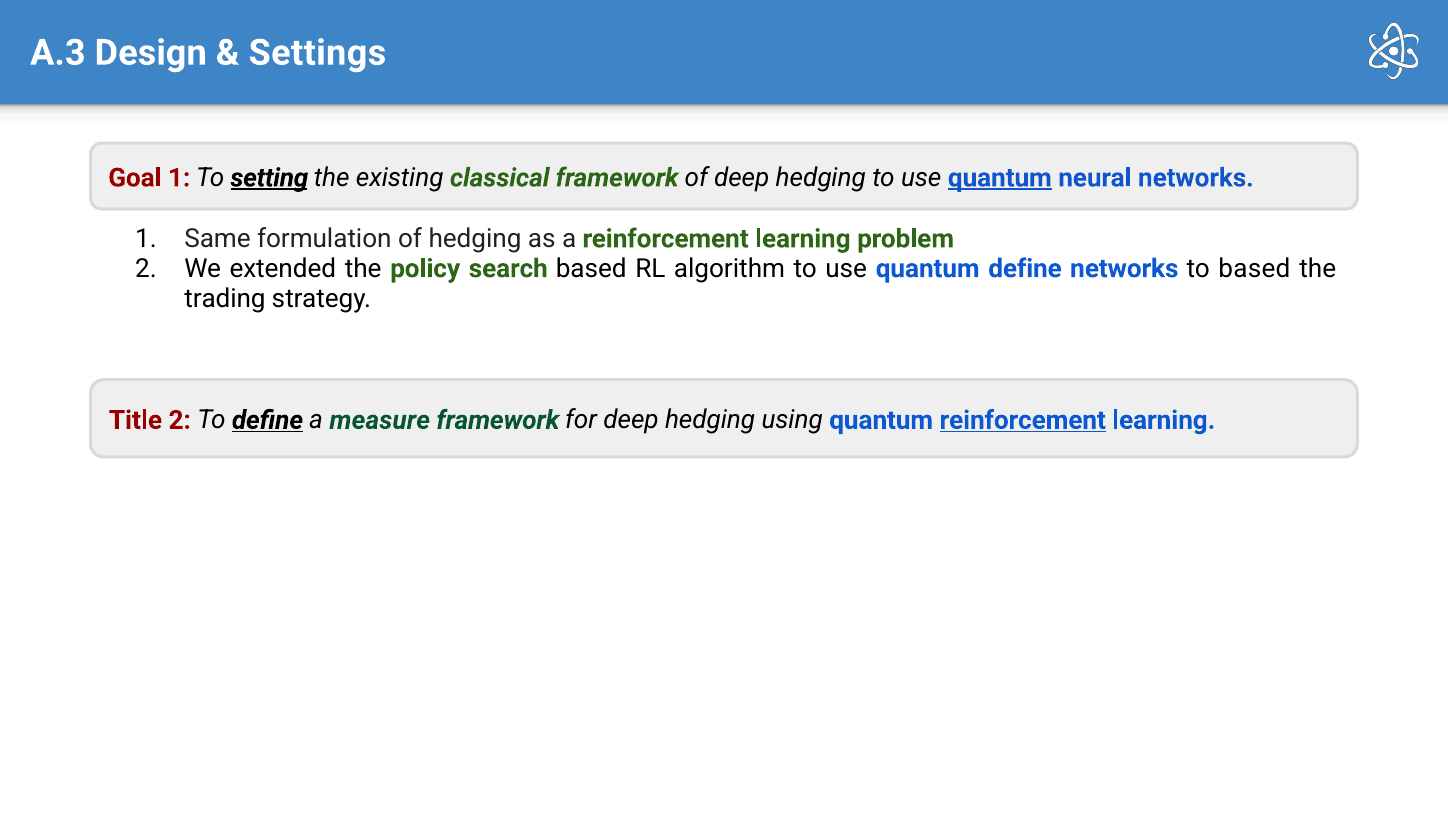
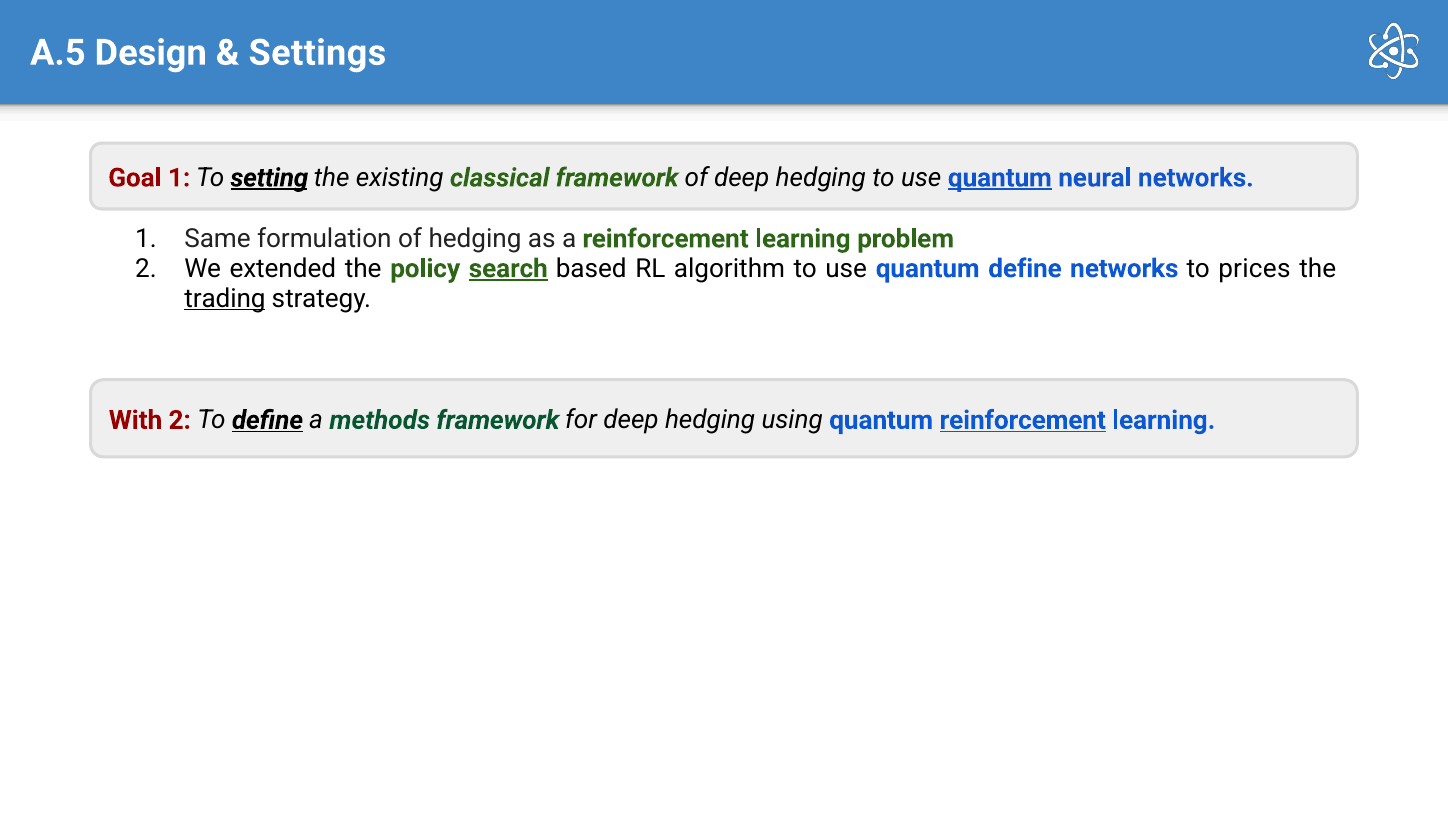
A.3: A.3 -> A.5 (58, 53)
search underline: none -> present (508, 268)
to based: based -> prices (1254, 268)
trading underline: none -> present (225, 298)
Title: Title -> With (135, 420)
measure: measure -> methods (380, 420)
